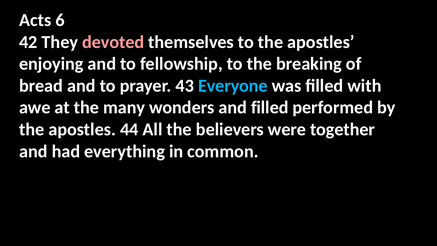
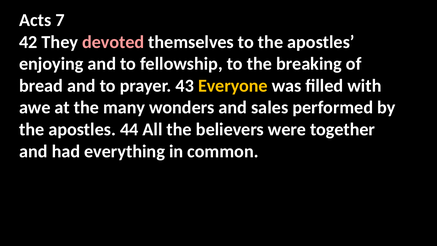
6: 6 -> 7 (60, 20)
Everyone colour: light blue -> yellow (233, 86)
and filled: filled -> sales (270, 108)
